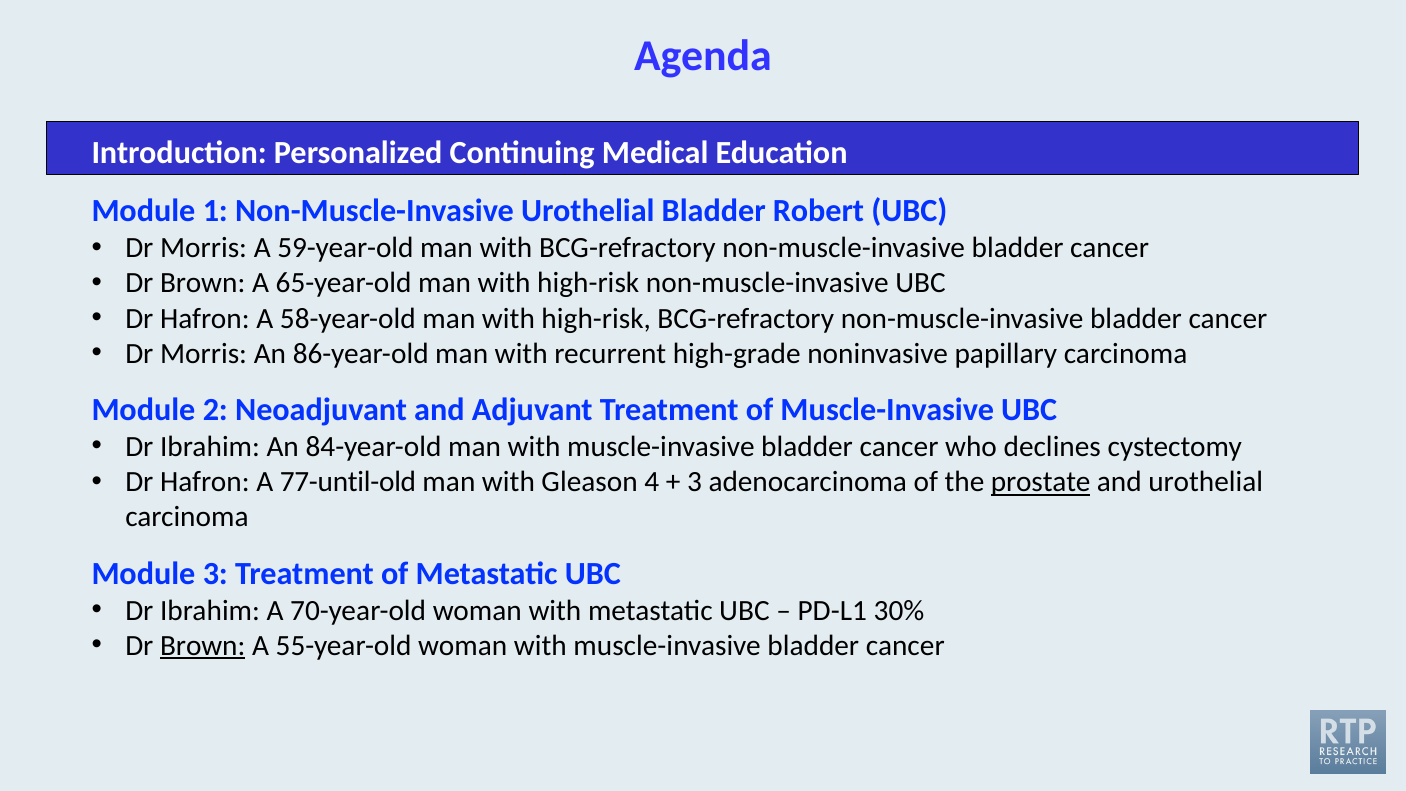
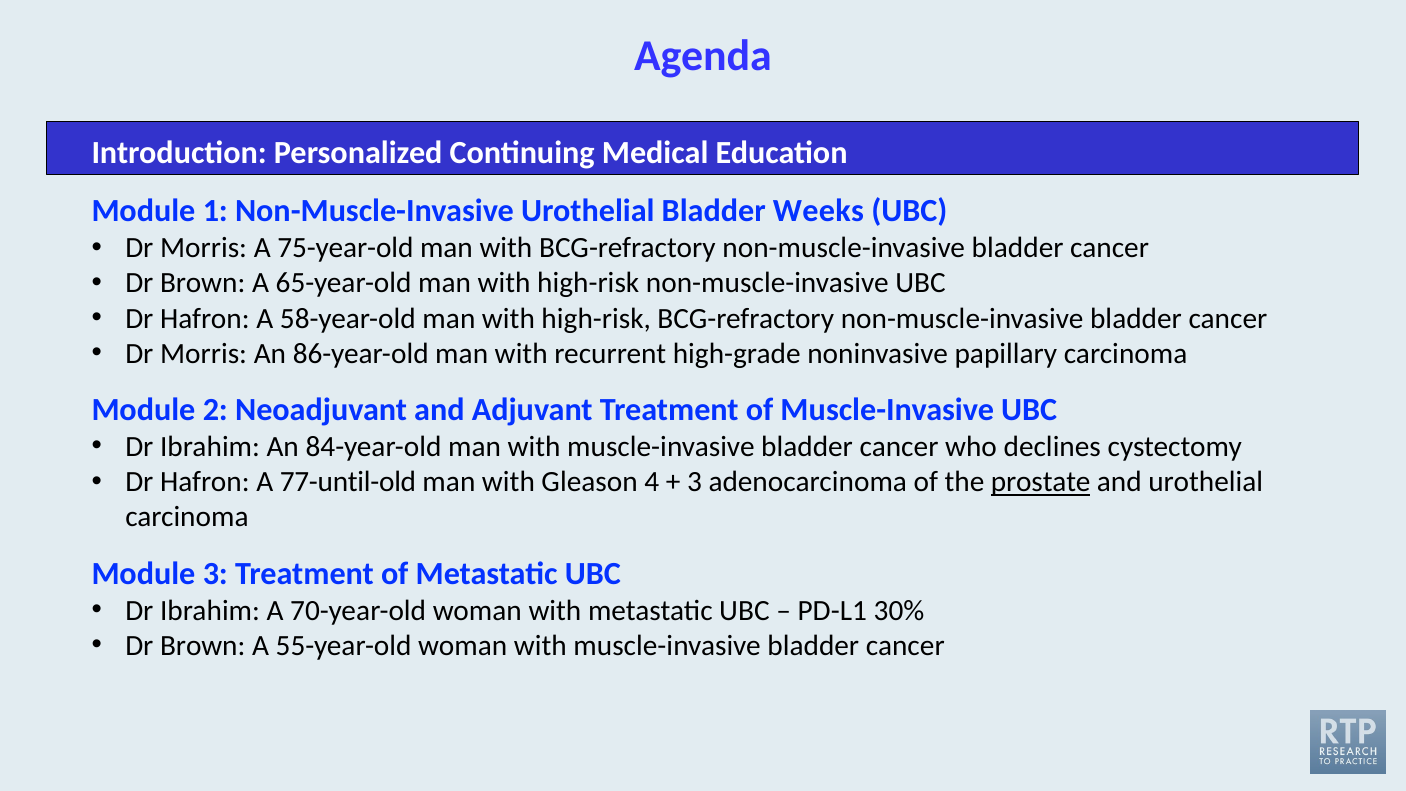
Robert: Robert -> Weeks (818, 211)
59-year-old: 59-year-old -> 75-year-old (345, 248)
Brown underline: present -> none (203, 646)
